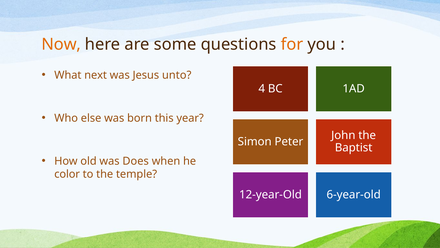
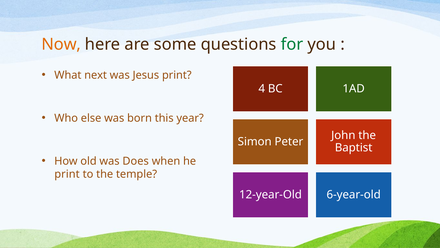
for colour: orange -> green (292, 44)
Jesus unto: unto -> print (177, 75)
color: color -> print (67, 174)
